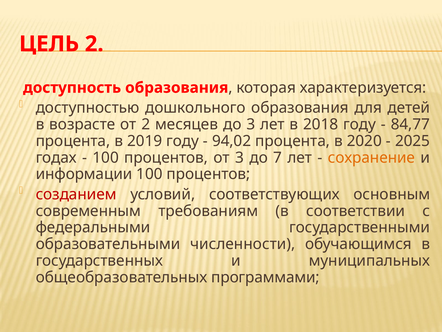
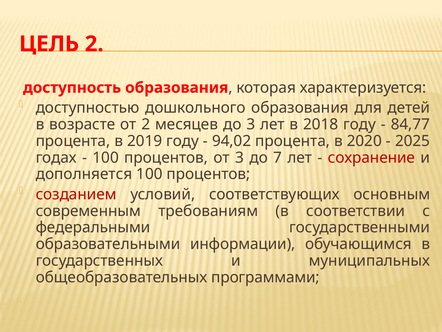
сохранение colour: orange -> red (371, 157)
информации: информации -> дополняется (84, 174)
численности: численности -> информации (243, 244)
